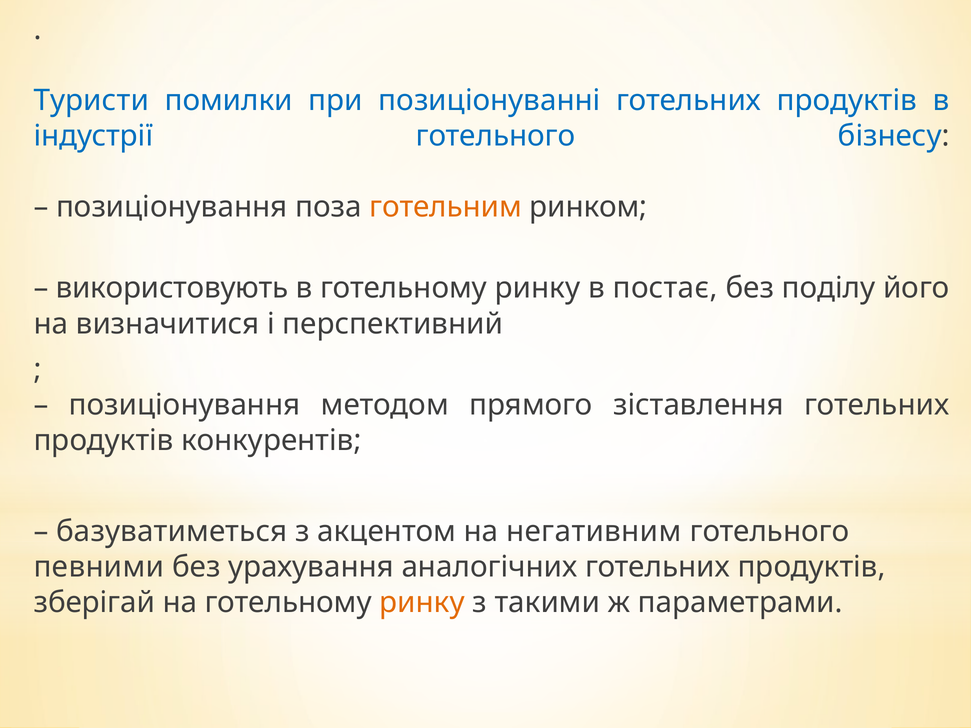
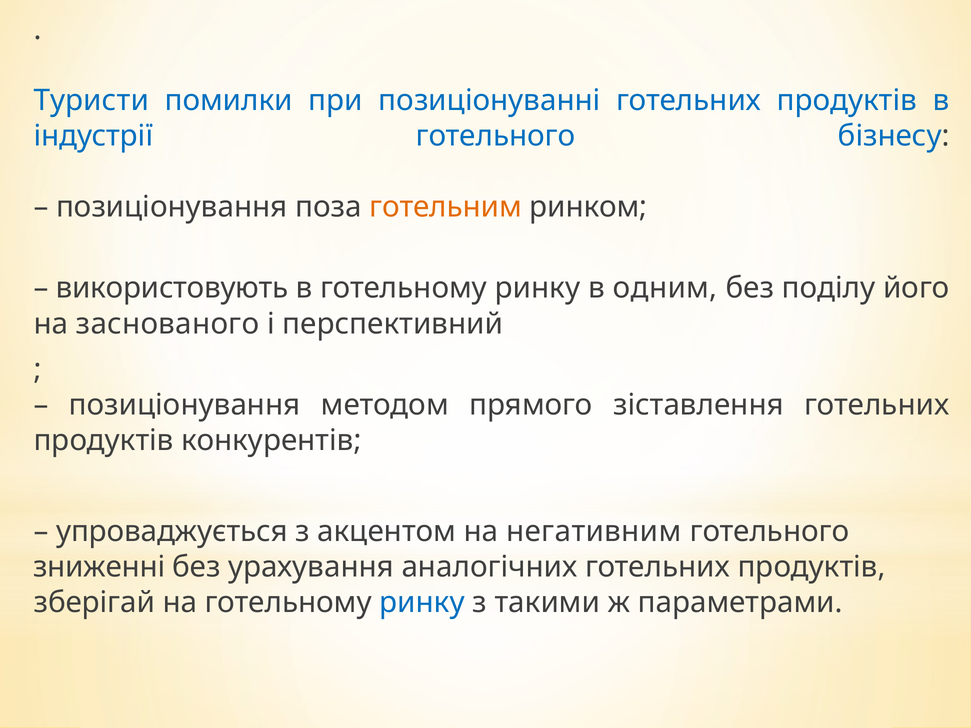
постає: постає -> одним (665, 288)
визначитися: визначитися -> заснованого (168, 324)
базуватиметься: базуватиметься -> упроваджується (172, 532)
певними: певними -> зниженні (99, 567)
ринку colour: orange -> blue (422, 603)
